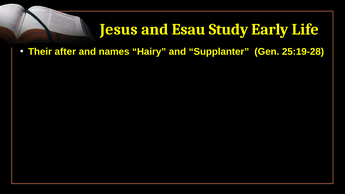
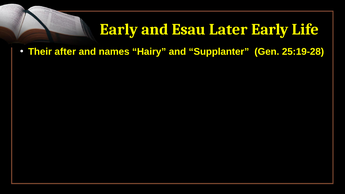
Jesus: Jesus -> Early (119, 29)
Study: Study -> Later (228, 29)
